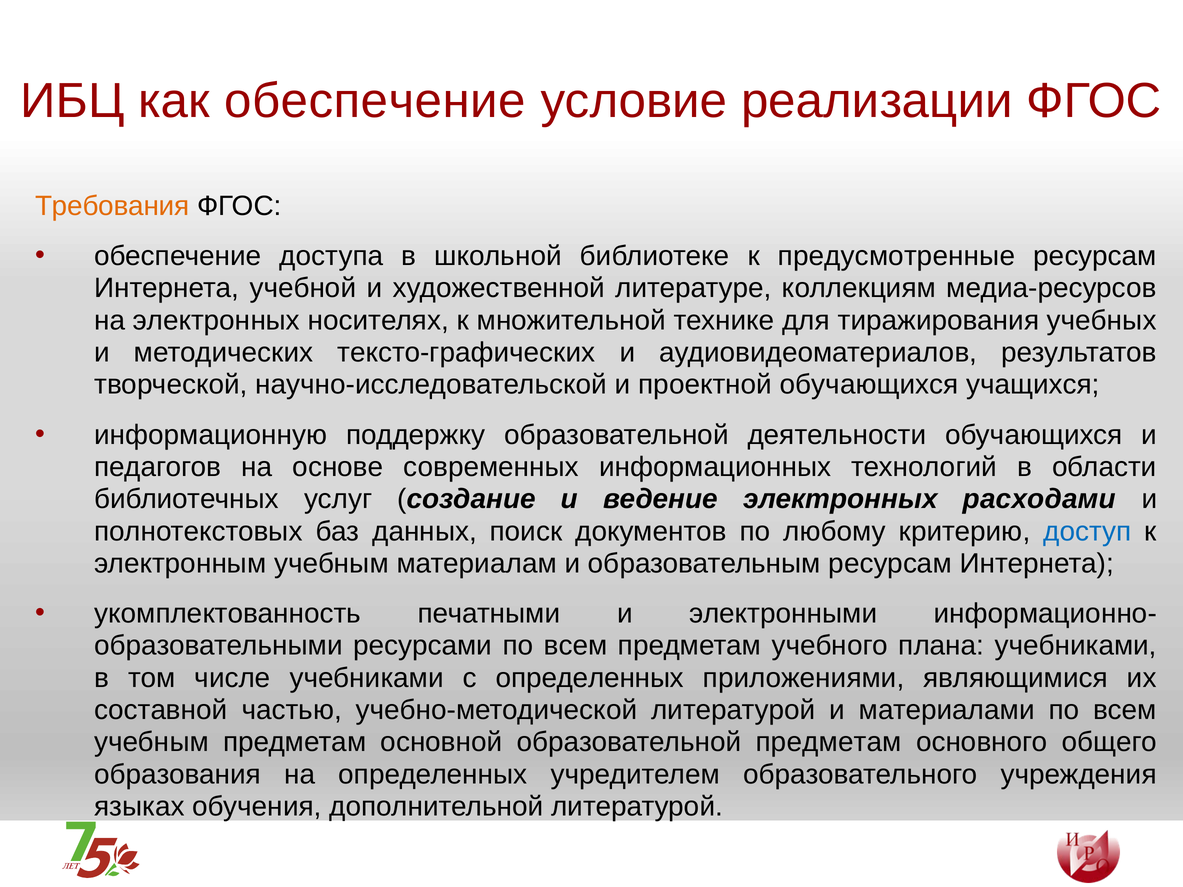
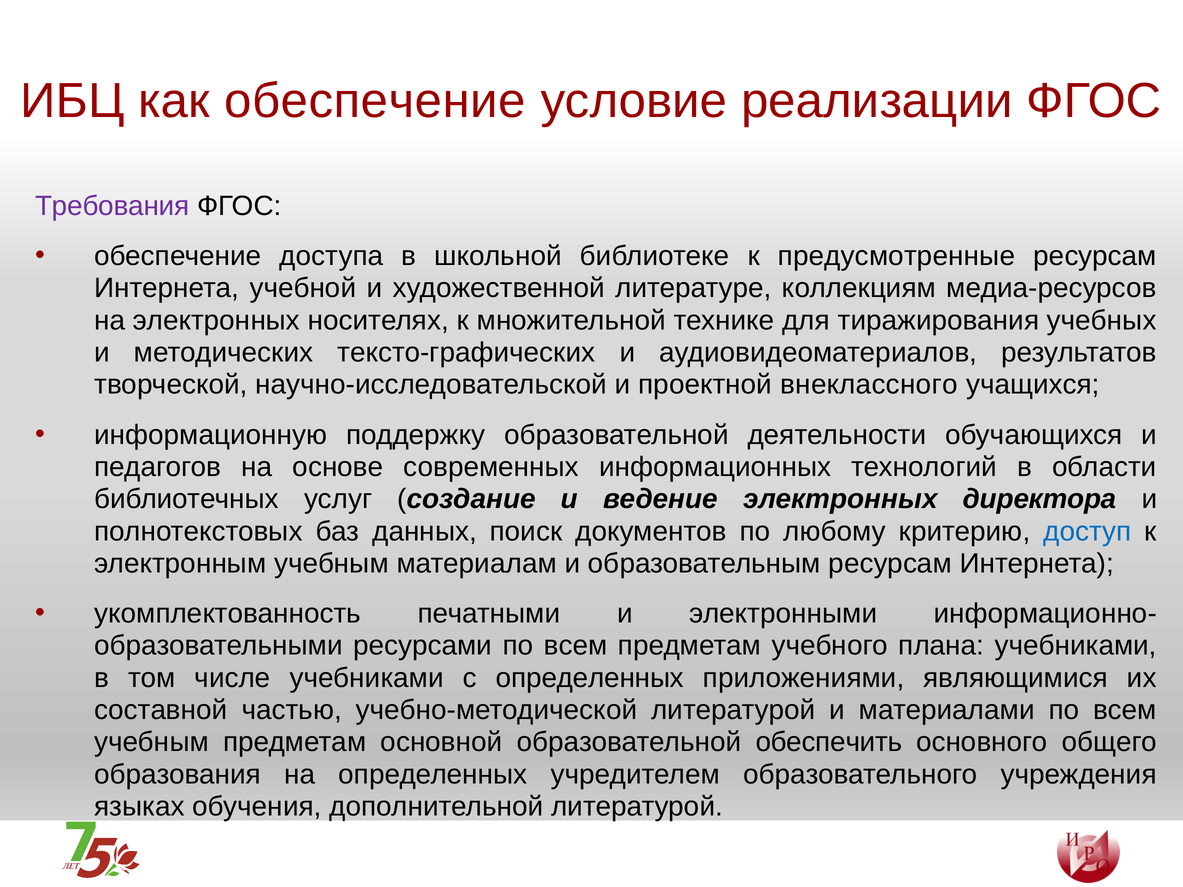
Требования colour: orange -> purple (112, 206)
проектной обучающихся: обучающихся -> внеклассного (869, 385)
расходами: расходами -> директора (1040, 499)
образовательной предметам: предметам -> обеспечить (829, 742)
